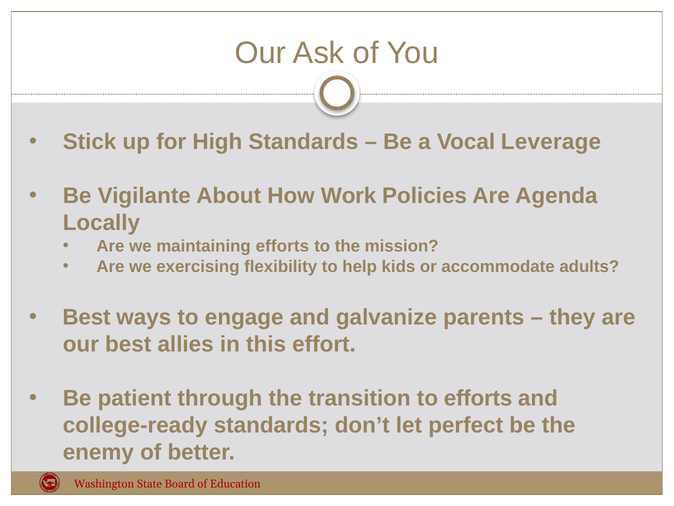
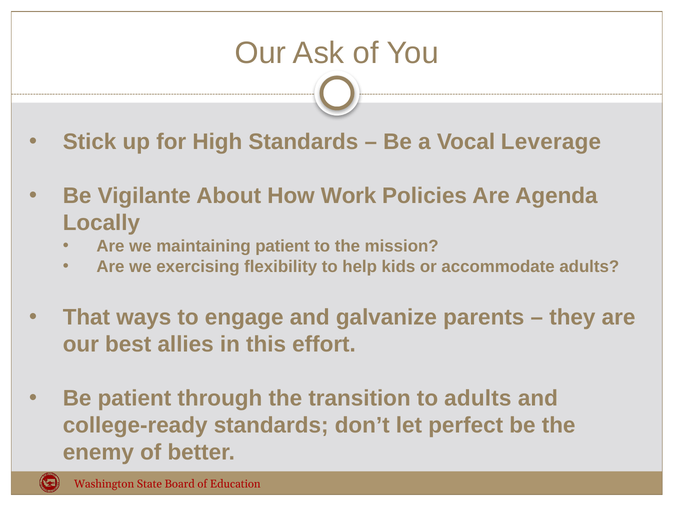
maintaining efforts: efforts -> patient (283, 246)
Best: Best -> That (86, 317)
to efforts: efforts -> adults (478, 398)
